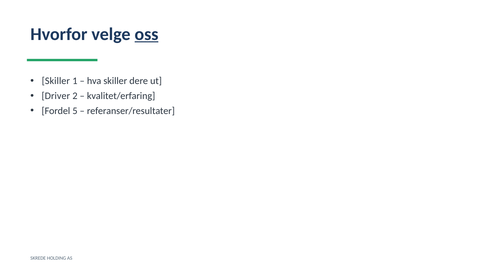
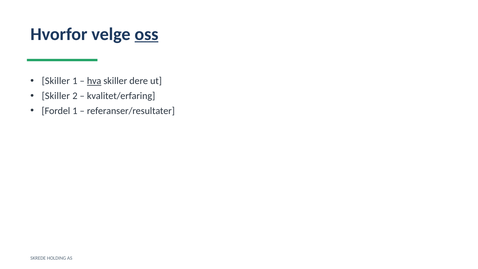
hva underline: none -> present (94, 81)
Driver: Driver -> Skiller (56, 96)
Fordel 5: 5 -> 1 (75, 111)
